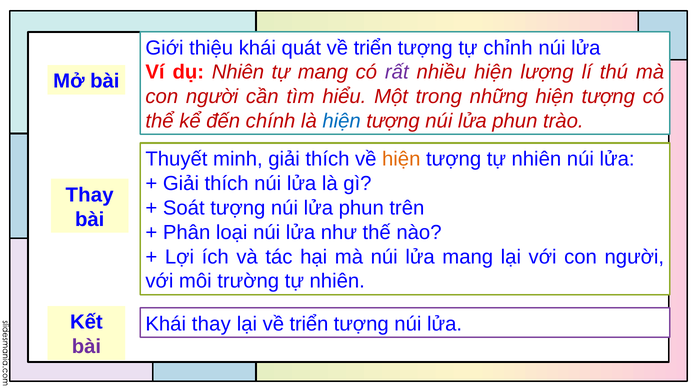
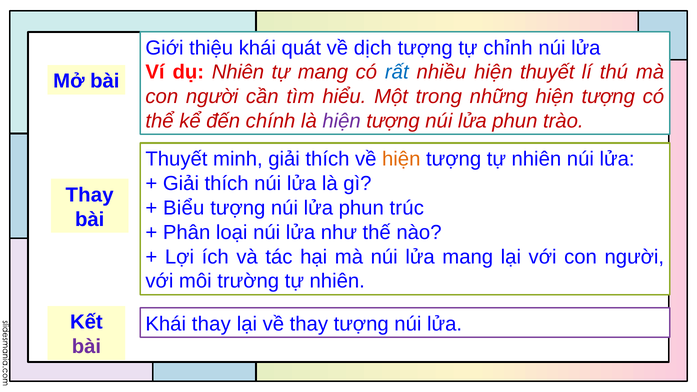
quát về triển: triển -> dịch (373, 48)
rất colour: purple -> blue (397, 72)
hiện lượng: lượng -> thuyết (547, 72)
hiện colour: blue -> purple (342, 121)
Soát: Soát -> Biểu (184, 208)
trên: trên -> trúc (407, 208)
lại về triển: triển -> thay (309, 324)
